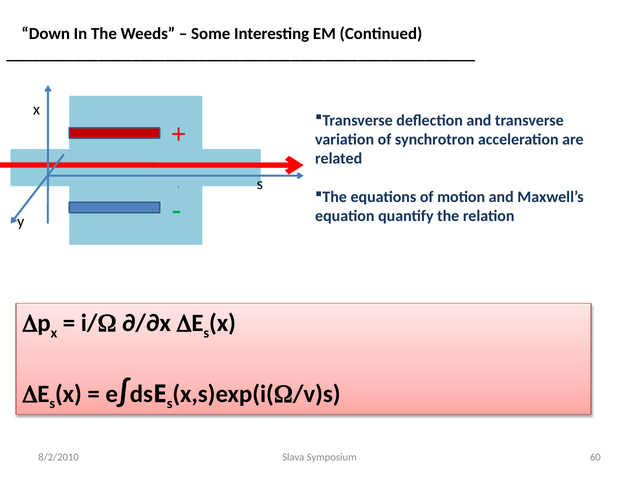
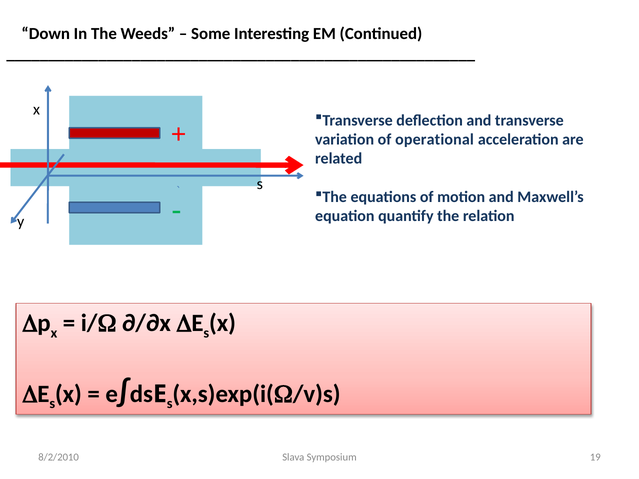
synchrotron: synchrotron -> operational (435, 139)
60: 60 -> 19 (595, 458)
